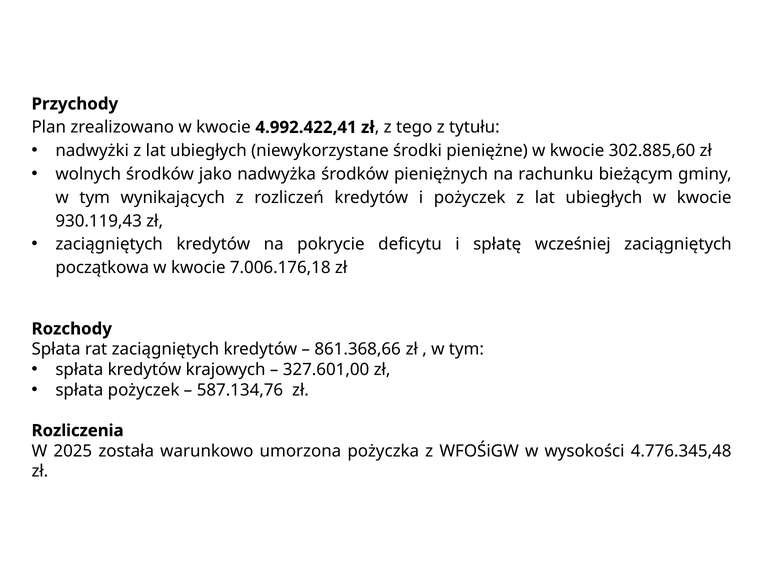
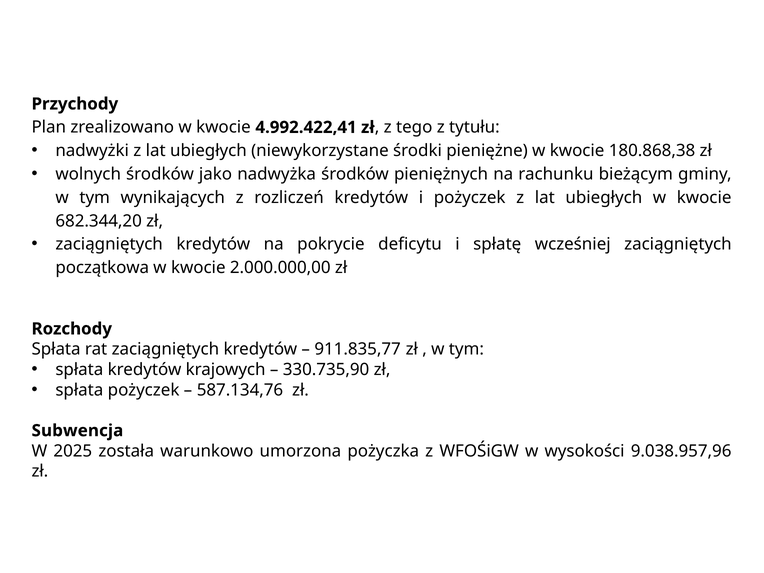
302.885,60: 302.885,60 -> 180.868,38 (652, 151)
930.119,43: 930.119,43 -> 682.344,20 (99, 221)
7.006.176,18: 7.006.176,18 -> 2.000.000,00 (280, 268)
861.368,66: 861.368,66 -> 911.835,77 (358, 349)
327.601,00: 327.601,00 -> 330.735,90 (326, 370)
Rozliczenia: Rozliczenia -> Subwencja (77, 431)
4.776.345,48: 4.776.345,48 -> 9.038.957,96 (681, 451)
